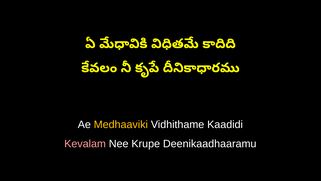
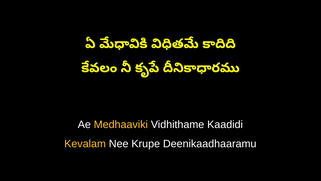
Kevalam colour: pink -> yellow (85, 144)
